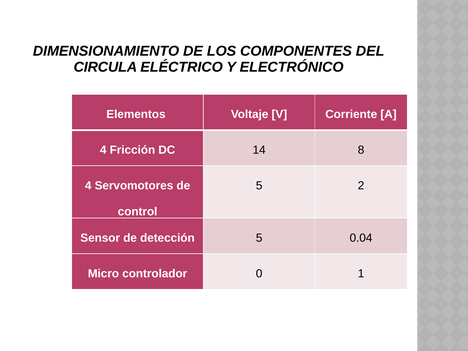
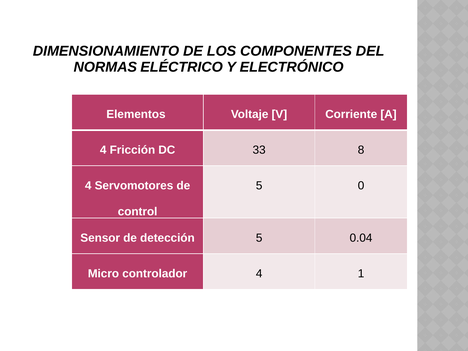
CIRCULA: CIRCULA -> NORMAS (105, 67)
14: 14 -> 33 (259, 150)
2: 2 -> 0 (361, 186)
controlador 0: 0 -> 4 (259, 274)
